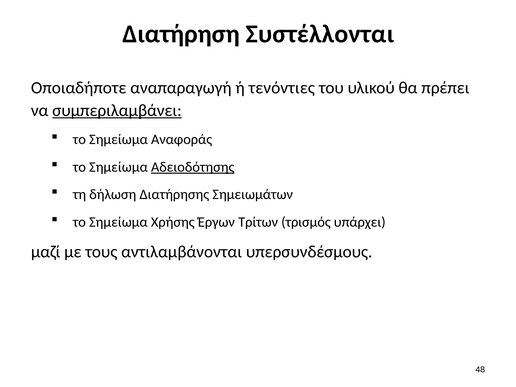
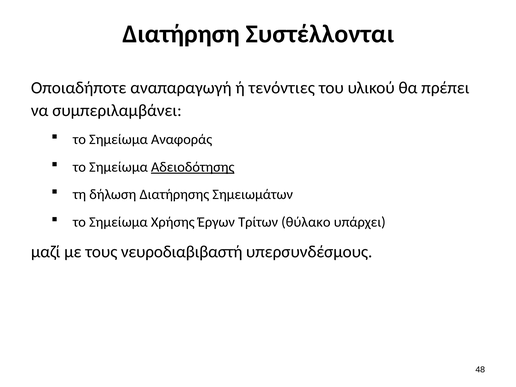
συμπεριλαμβάνει underline: present -> none (117, 110)
τρισμός: τρισμός -> θύλακο (306, 222)
αντιλαμβάνονται: αντιλαμβάνονται -> νευροδιαβιβαστή (182, 252)
